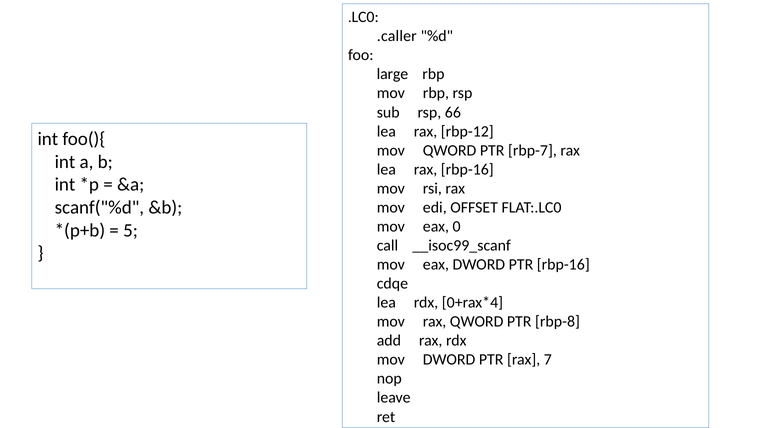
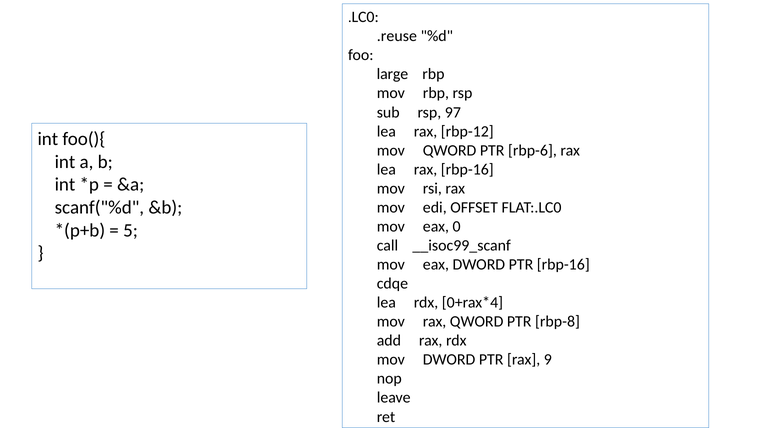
.caller: .caller -> .reuse (397, 36)
66: 66 -> 97 (453, 112)
rbp-7: rbp-7 -> rbp-6 (532, 150)
7: 7 -> 9 (548, 360)
